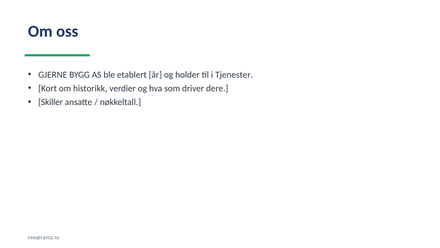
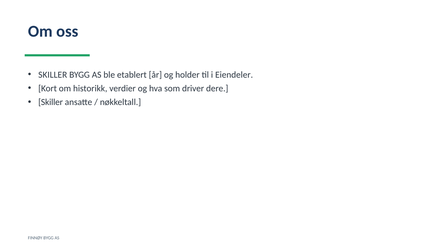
GJERNE: GJERNE -> SKILLER (53, 75)
Tjenester: Tjenester -> Eiendeler (234, 75)
